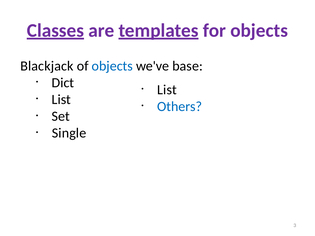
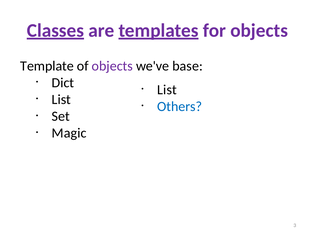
Blackjack: Blackjack -> Template (47, 66)
objects colour: blue -> purple (112, 66)
Single: Single -> Magic (69, 133)
